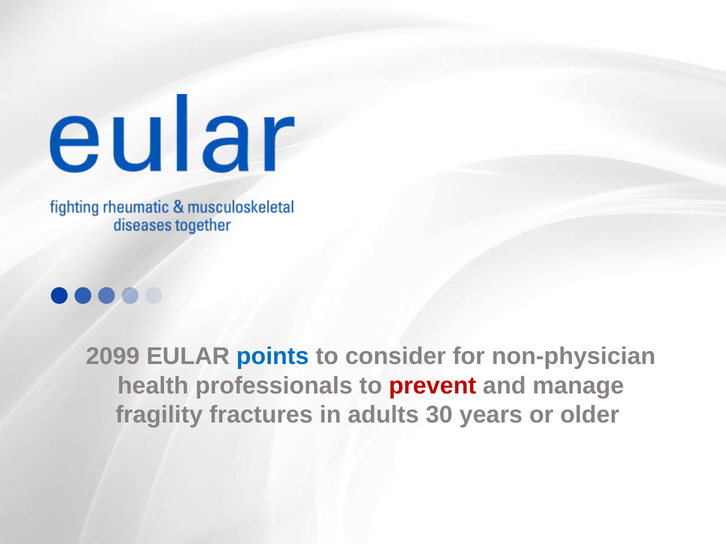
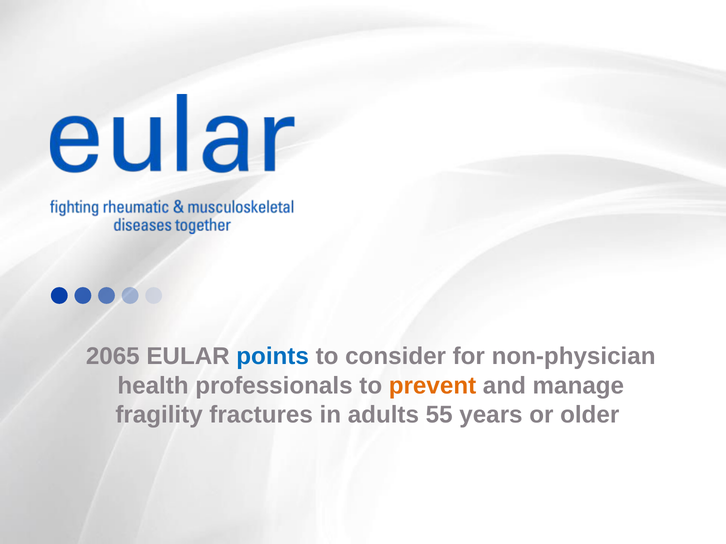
2099: 2099 -> 2065 (113, 357)
prevent colour: red -> orange (433, 386)
30: 30 -> 55 (439, 415)
